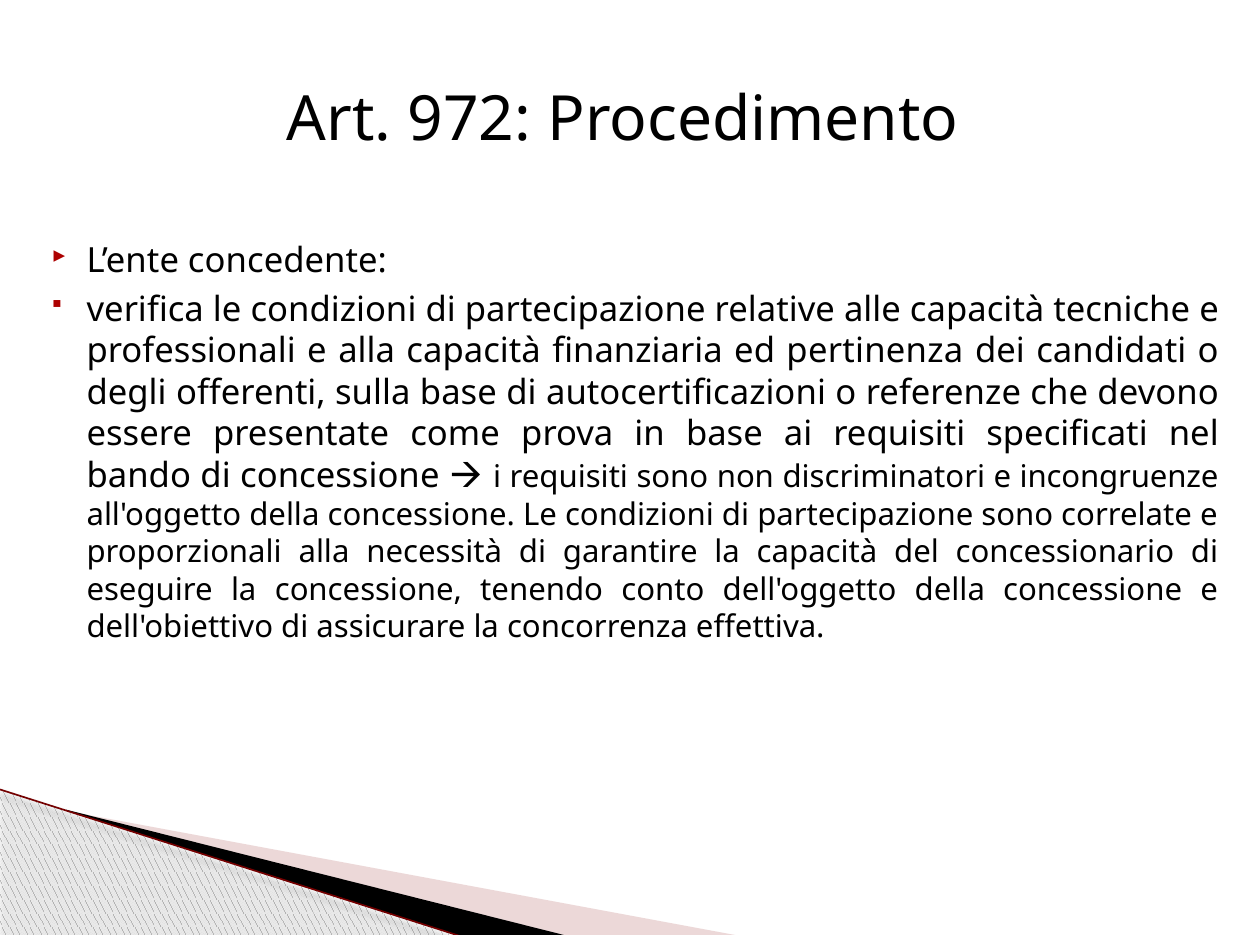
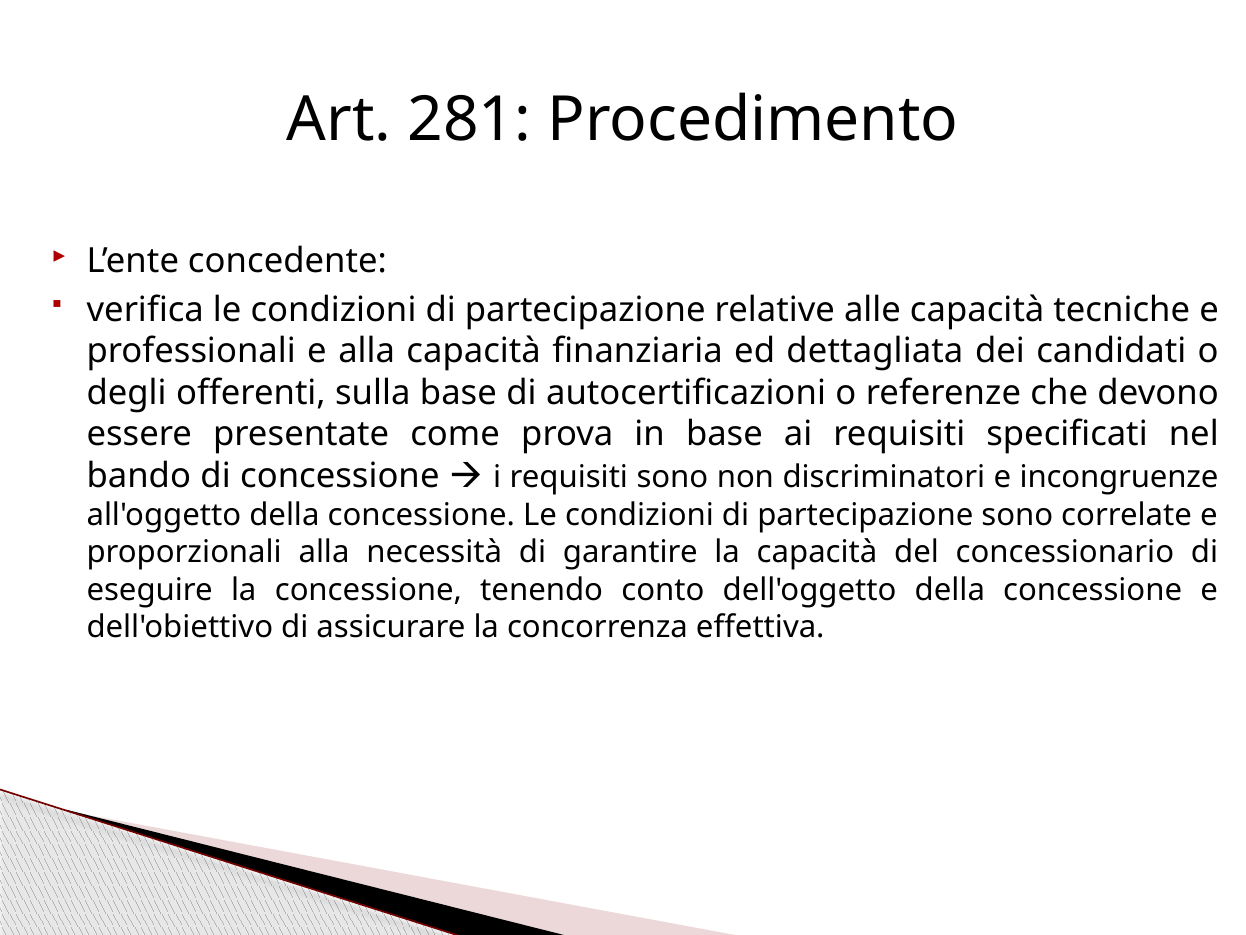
972: 972 -> 281 (470, 120)
pertinenza: pertinenza -> dettagliata (875, 351)
